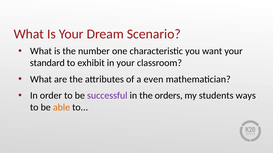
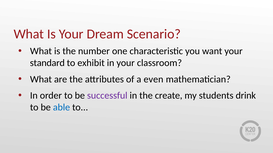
orders: orders -> create (169, 96)
ways: ways -> drink (246, 96)
able colour: orange -> blue (61, 108)
